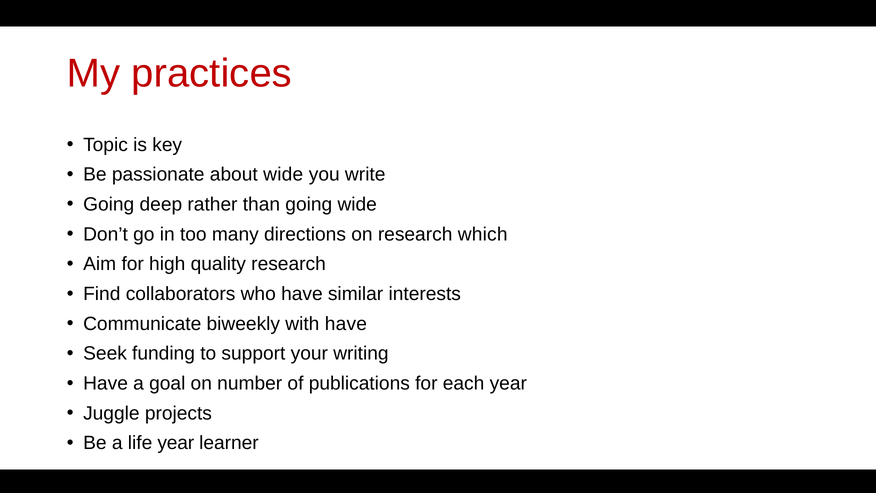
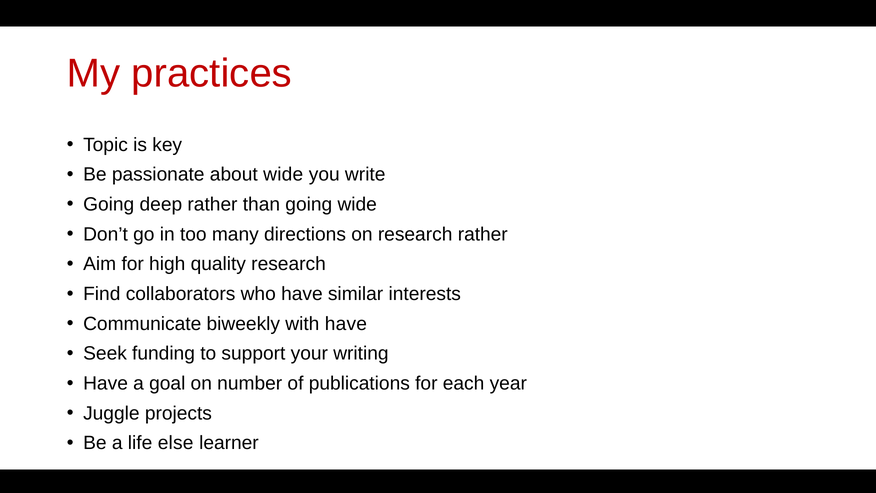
research which: which -> rather (483, 234)
life year: year -> else (176, 443)
